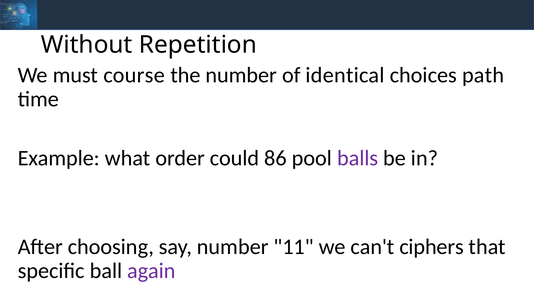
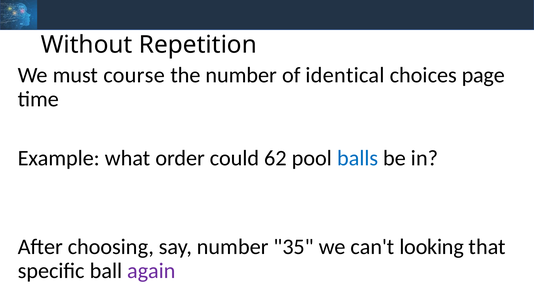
path: path -> page (483, 75)
86: 86 -> 62 (276, 158)
balls colour: purple -> blue (358, 158)
11: 11 -> 35 (294, 247)
ciphers: ciphers -> looking (432, 247)
